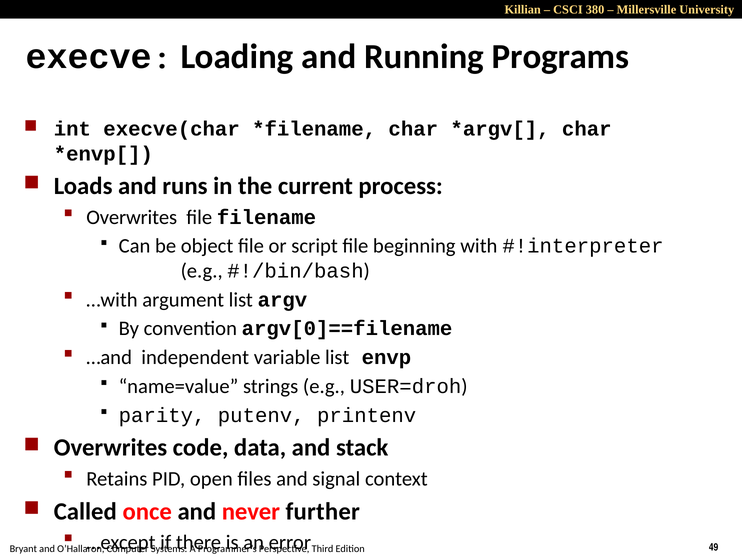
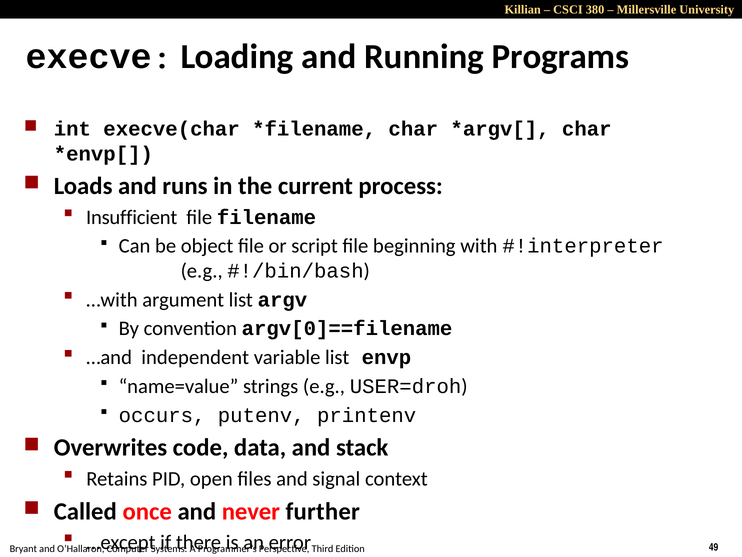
Overwrites: Overwrites -> Insufficient (132, 217)
parity: parity -> occurs (162, 415)
